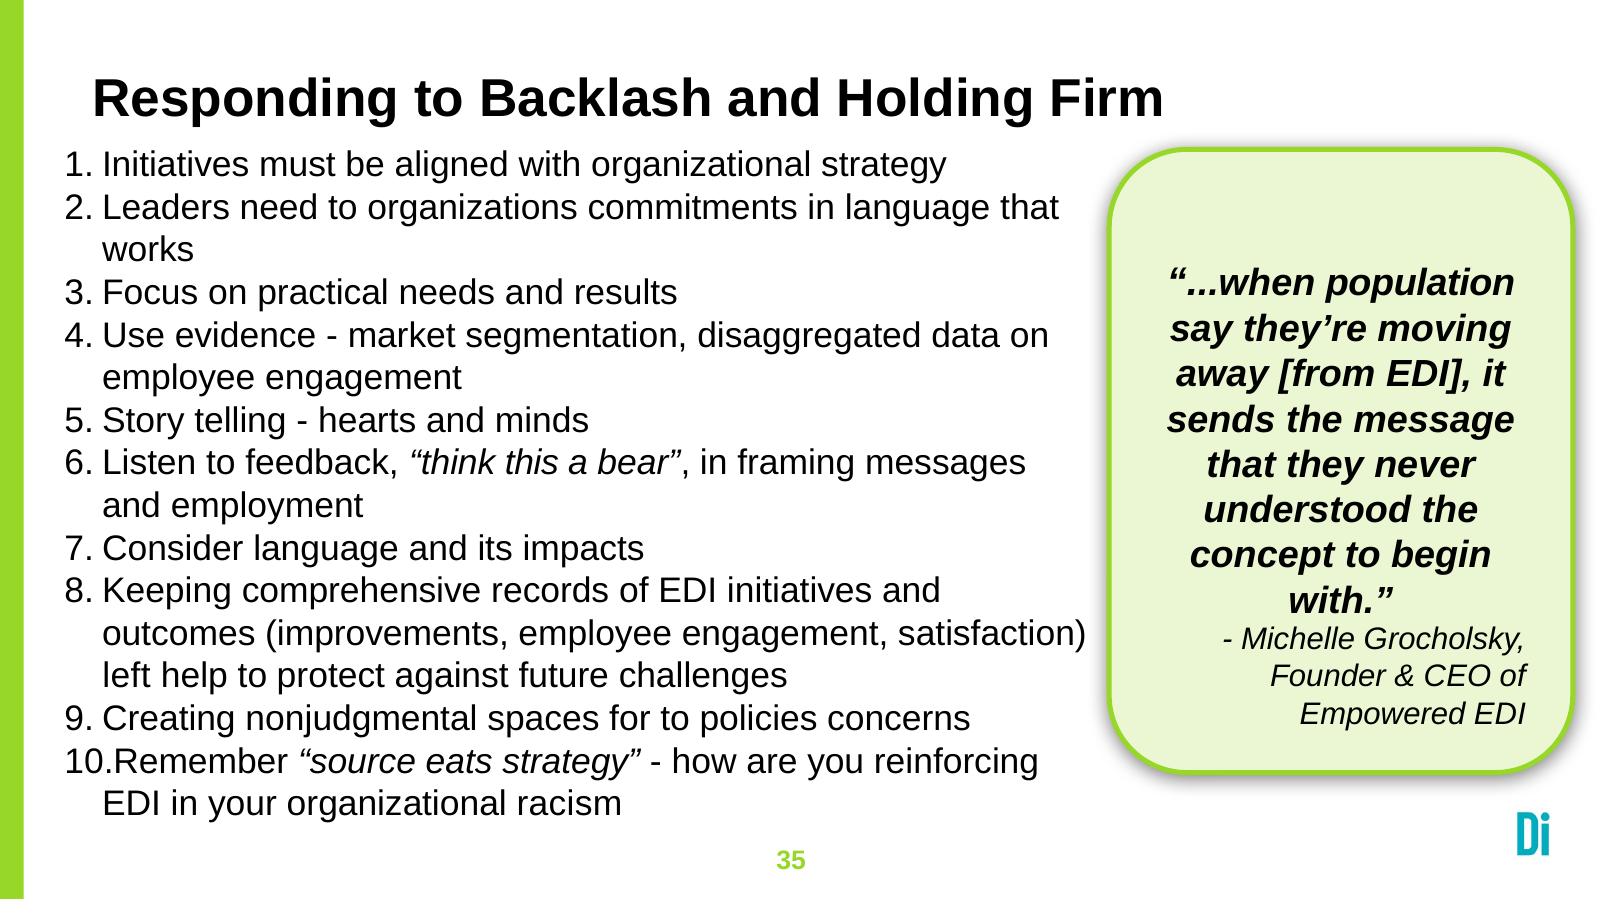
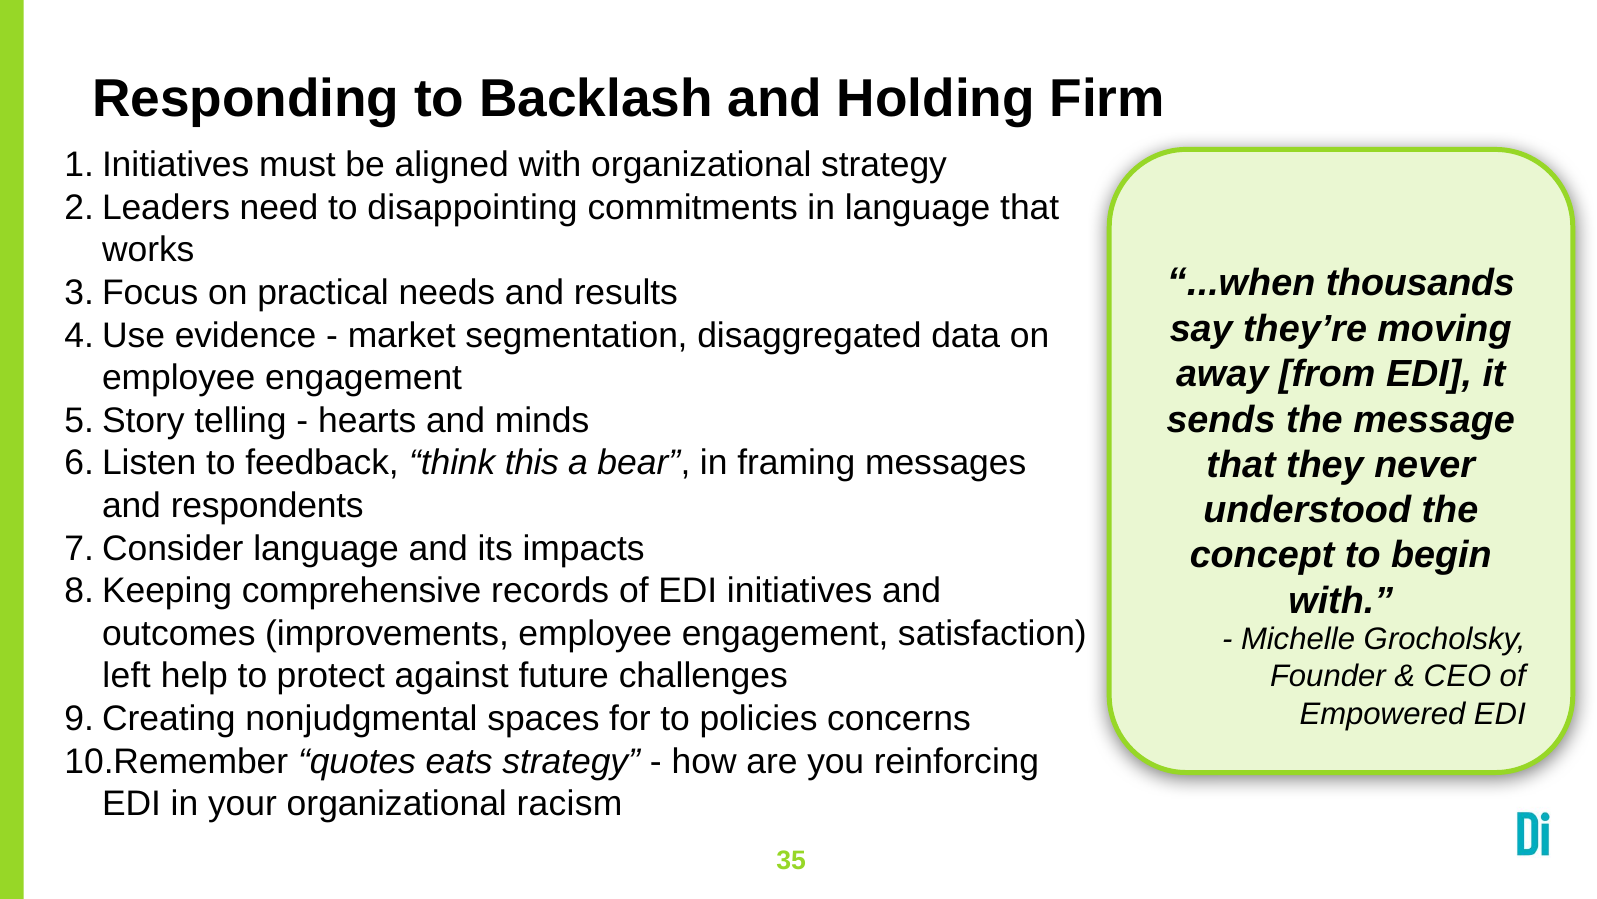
organizations: organizations -> disappointing (473, 207)
population: population -> thousands (1420, 283)
employment: employment -> respondents (267, 505)
source: source -> quotes (357, 761)
